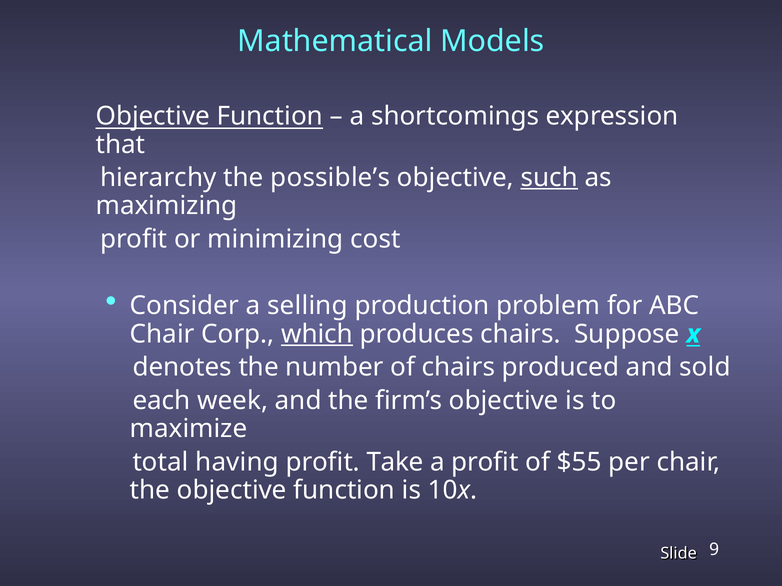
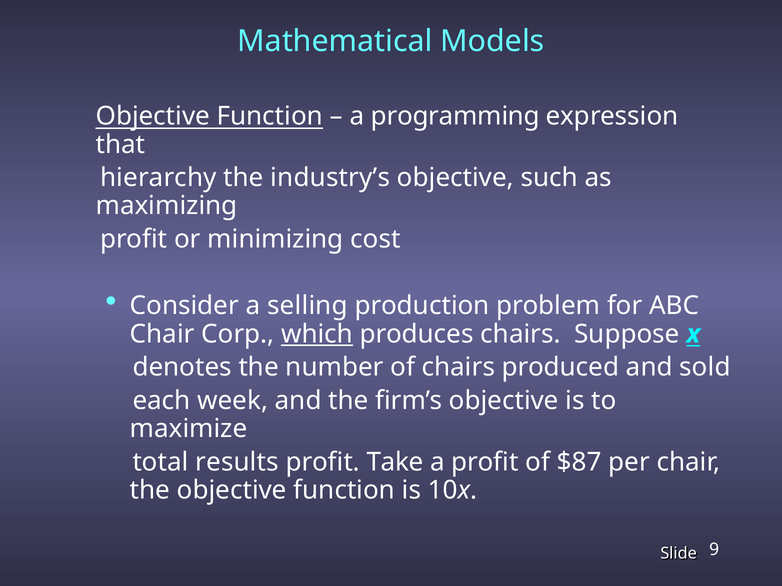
shortcomings: shortcomings -> programming (455, 116)
possible’s: possible’s -> industry’s (330, 178)
such underline: present -> none (549, 178)
having: having -> results (237, 462)
$55: $55 -> $87 (579, 462)
